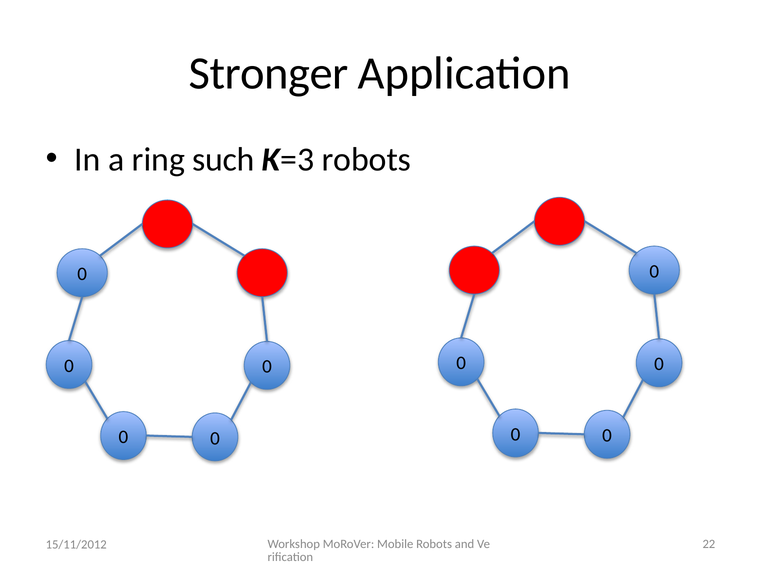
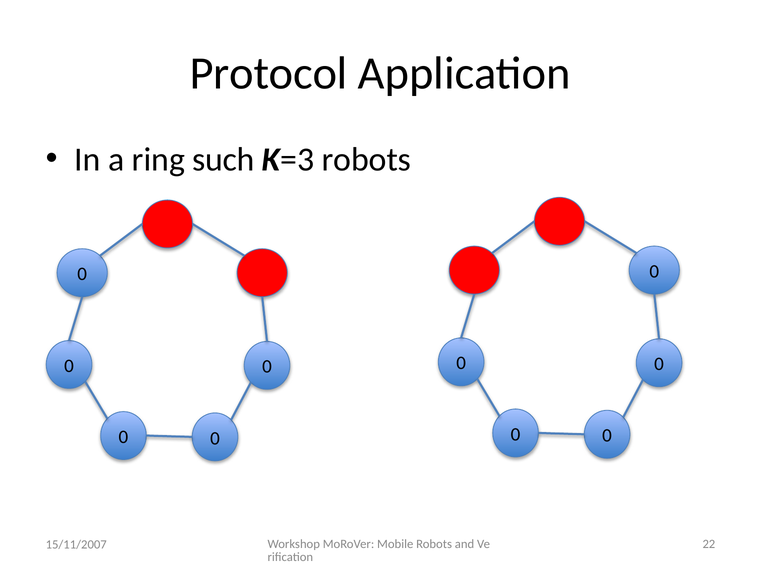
Stronger: Stronger -> Protocol (269, 74)
15/11/2012: 15/11/2012 -> 15/11/2007 (76, 545)
